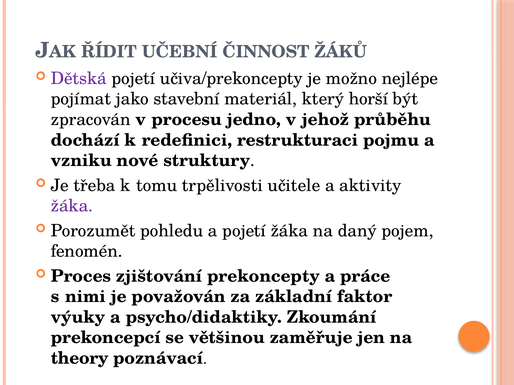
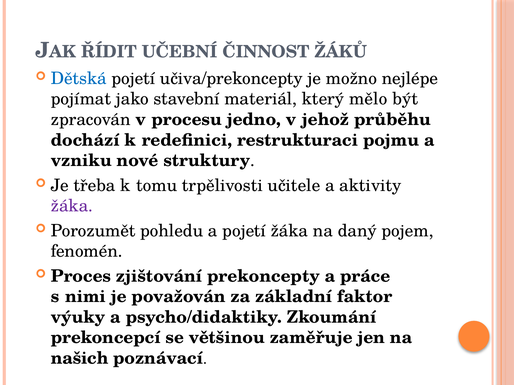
Dětská colour: purple -> blue (79, 79)
horší: horší -> mělo (368, 99)
theory: theory -> našich (80, 359)
